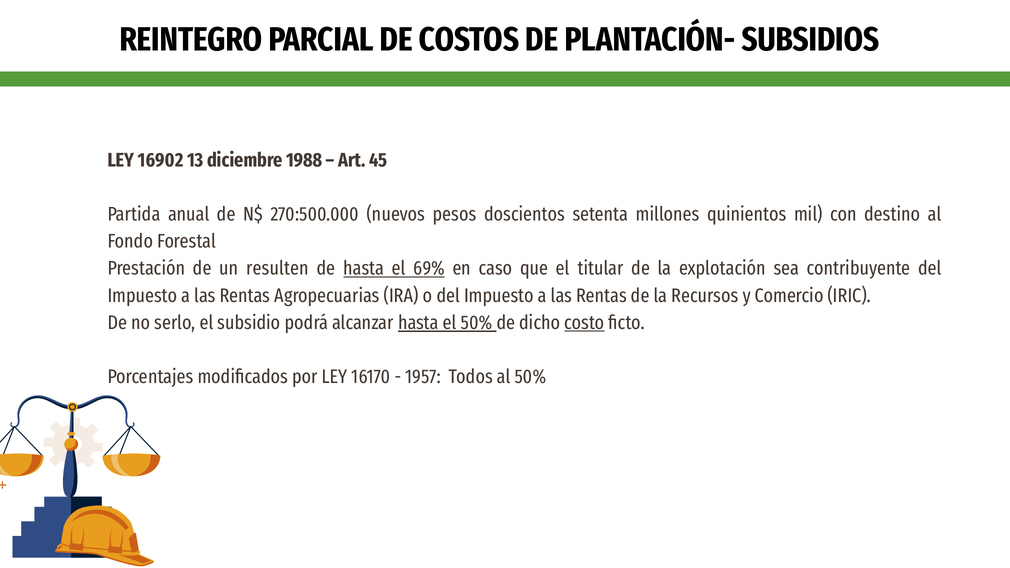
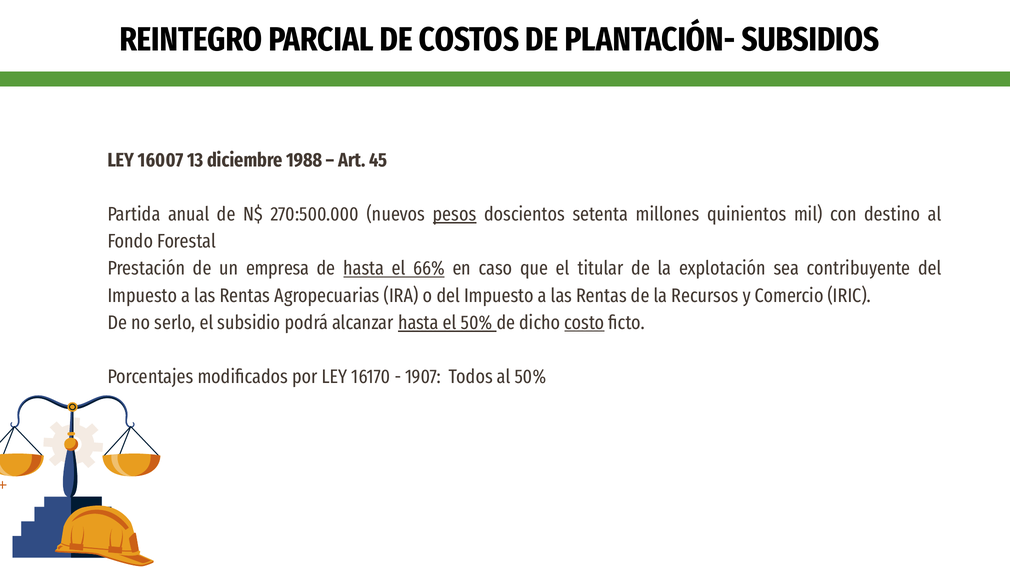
16902: 16902 -> 16007 (161, 160)
pesos underline: none -> present (455, 214)
resulten: resulten -> empresa (278, 269)
69%: 69% -> 66% (429, 269)
1957: 1957 -> 1907 (423, 377)
